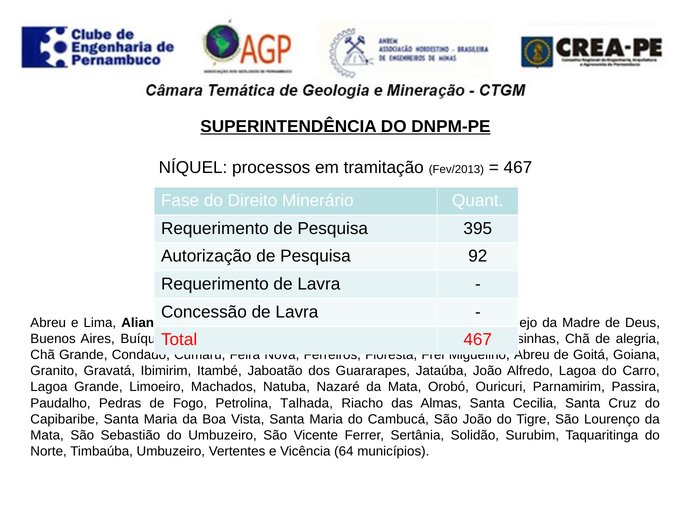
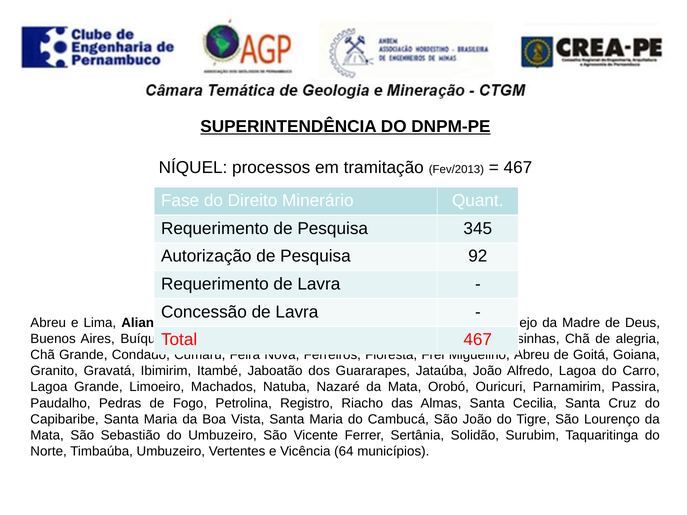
395: 395 -> 345 (478, 229)
Talhada: Talhada -> Registro (307, 403)
